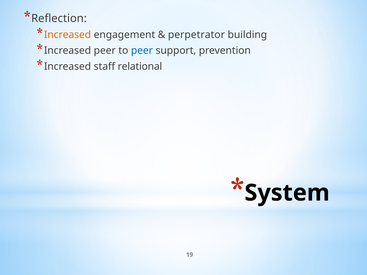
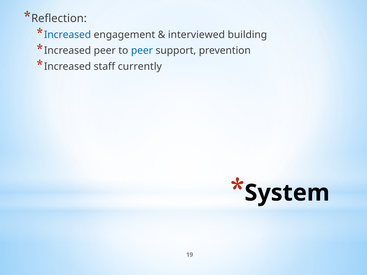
Increased colour: orange -> blue (68, 35)
perpetrator: perpetrator -> interviewed (196, 35)
relational: relational -> currently (140, 66)
